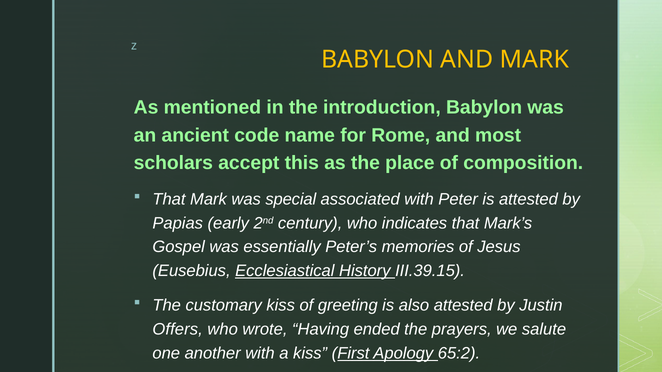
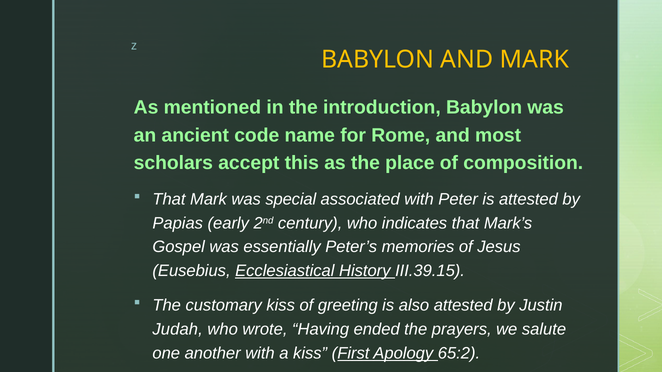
Offers: Offers -> Judah (178, 330)
